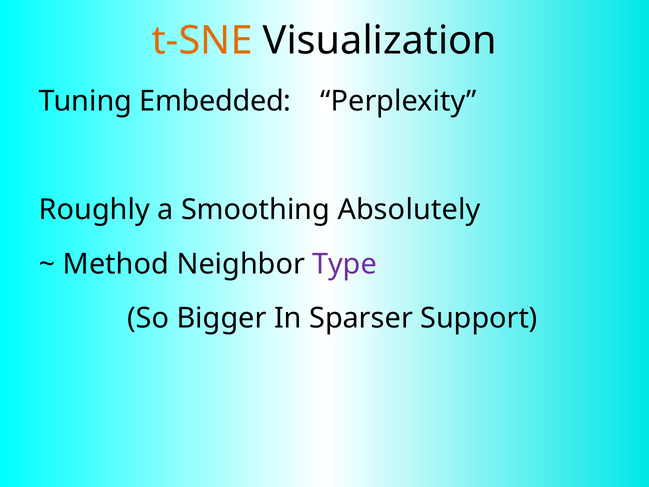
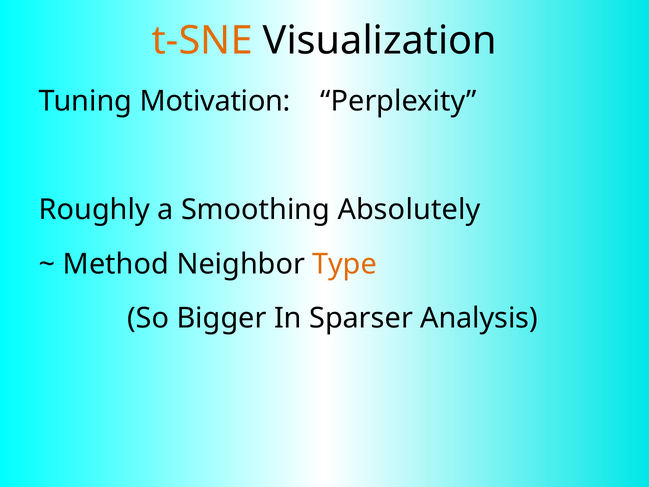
Embedded: Embedded -> Motivation (215, 101)
Type colour: purple -> orange (345, 264)
Support: Support -> Analysis (479, 318)
